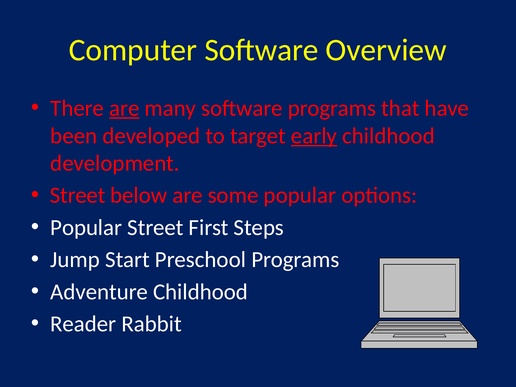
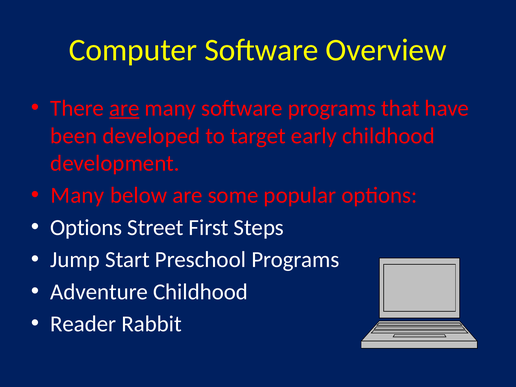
early underline: present -> none (314, 136)
Street: Street -> Many (77, 195)
Popular: Popular -> Options (86, 228)
